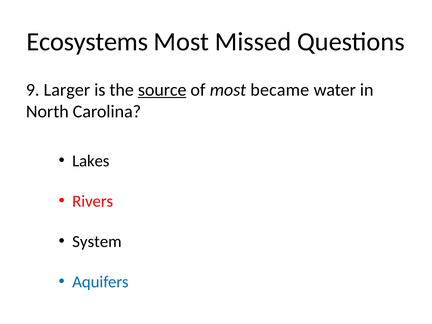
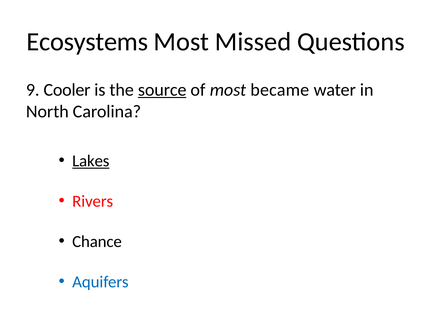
Larger: Larger -> Cooler (67, 90)
Lakes underline: none -> present (91, 161)
System: System -> Chance (97, 242)
